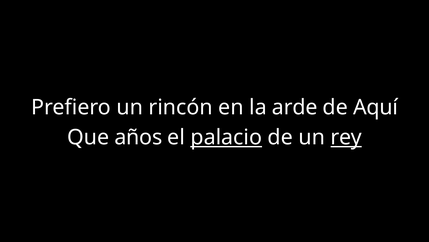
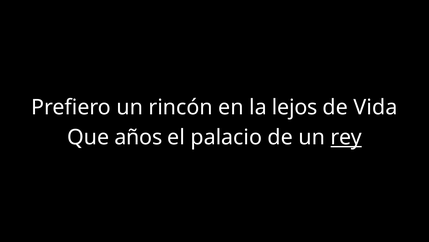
arde: arde -> lejos (295, 107)
Aquí: Aquí -> Vida (375, 107)
palacio underline: present -> none (226, 137)
